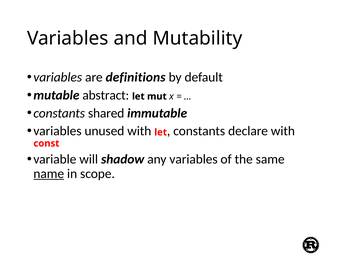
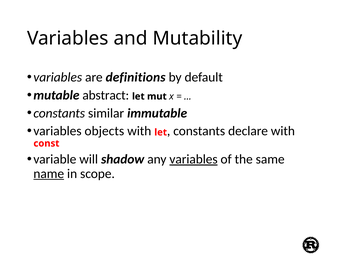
shared: shared -> similar (106, 113)
unused: unused -> objects (104, 131)
variables underline: none -> present (194, 159)
